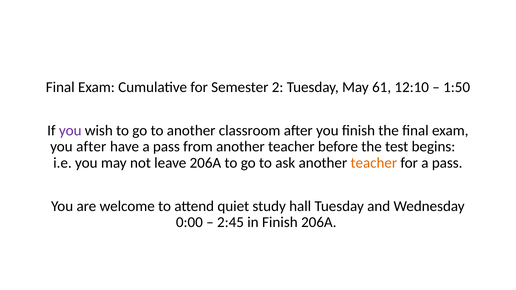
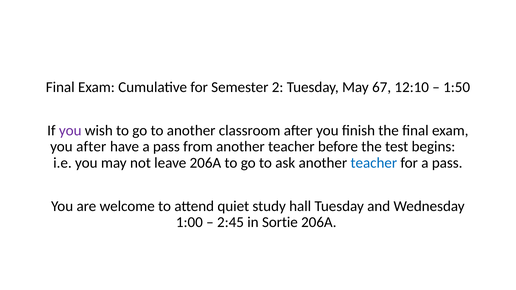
61: 61 -> 67 (382, 87)
teacher colour: orange -> blue (374, 163)
0:00: 0:00 -> 1:00 (189, 223)
in Finish: Finish -> Sortie (280, 223)
